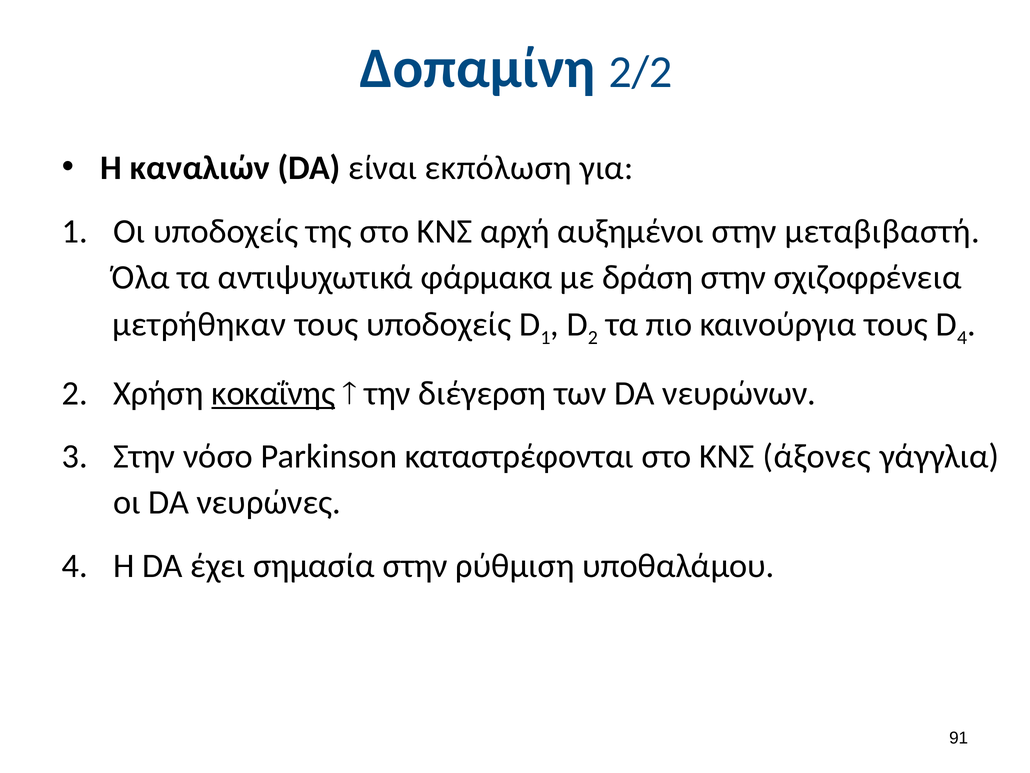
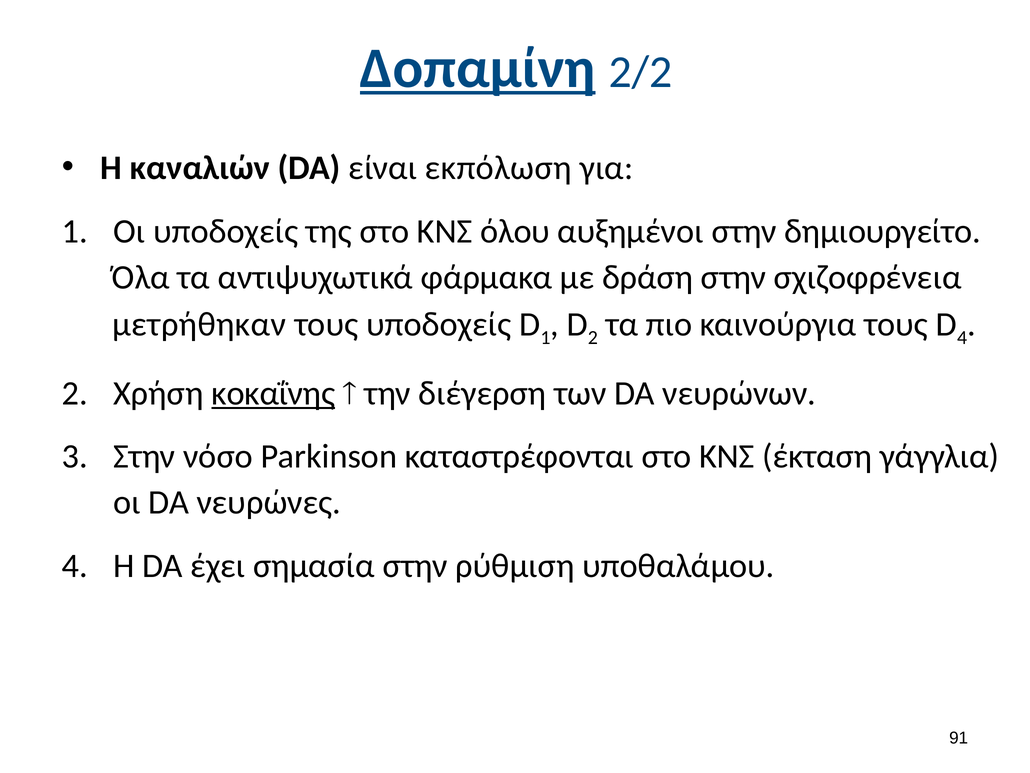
Δοπαμίνη underline: none -> present (478, 68)
αρχή: αρχή -> όλου (515, 231)
μεταβιβαστή: μεταβιβαστή -> δημιουργείτο (883, 231)
άξονες: άξονες -> έκταση (817, 456)
